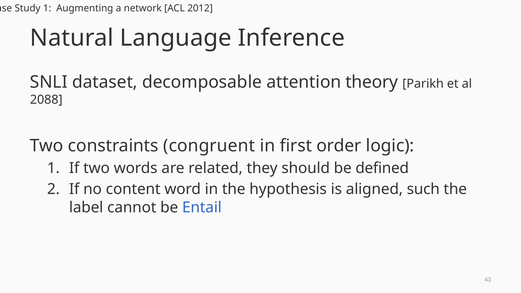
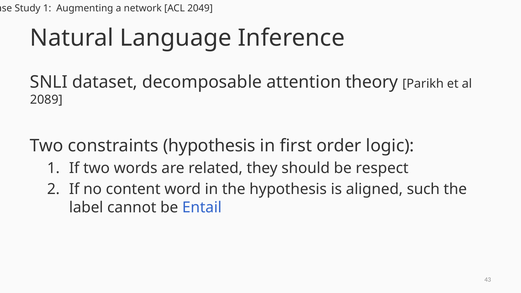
2012: 2012 -> 2049 (200, 8)
2088: 2088 -> 2089 (46, 100)
constraints congruent: congruent -> hypothesis (209, 146)
defined: defined -> respect (382, 168)
